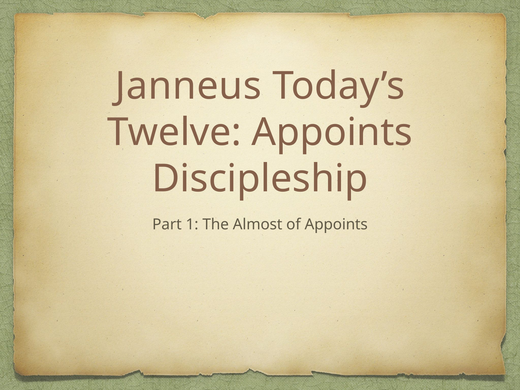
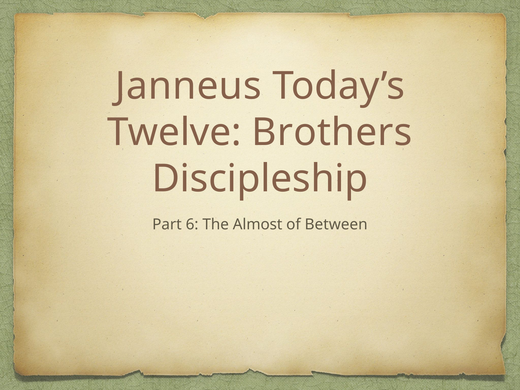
Twelve Appoints: Appoints -> Brothers (332, 132)
1: 1 -> 6 (192, 224)
of Appoints: Appoints -> Between (336, 224)
